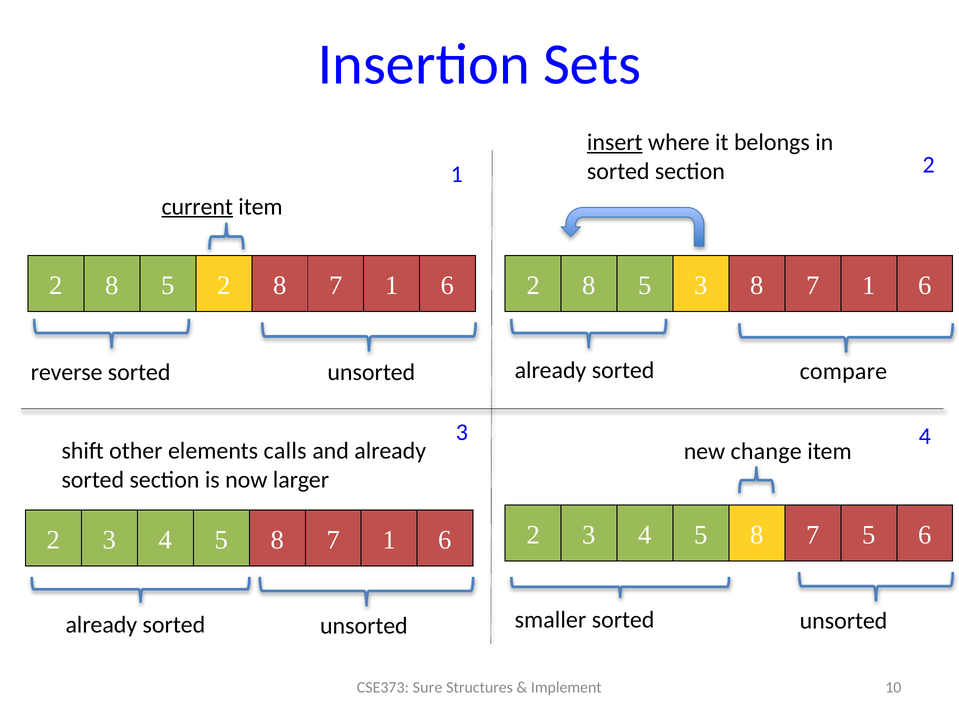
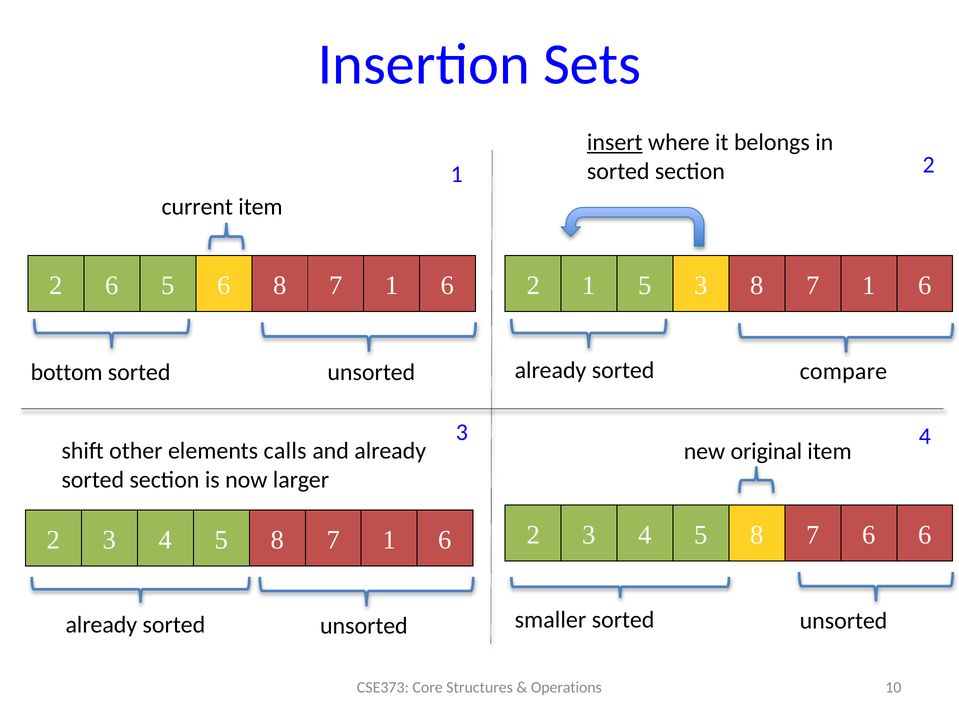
current underline: present -> none (197, 206)
8: 8 -> 6 (112, 285)
5 2: 2 -> 6 (224, 285)
8: 8 -> 1 (589, 285)
reverse: reverse -> bottom (67, 372)
change: change -> original (766, 451)
7 5: 5 -> 6 (869, 534)
Sure: Sure -> Core (428, 687)
Implement: Implement -> Operations (566, 687)
